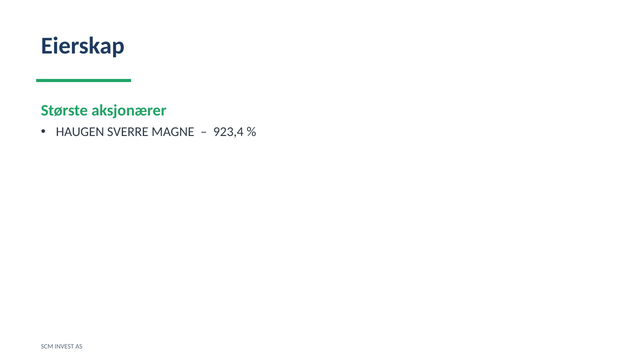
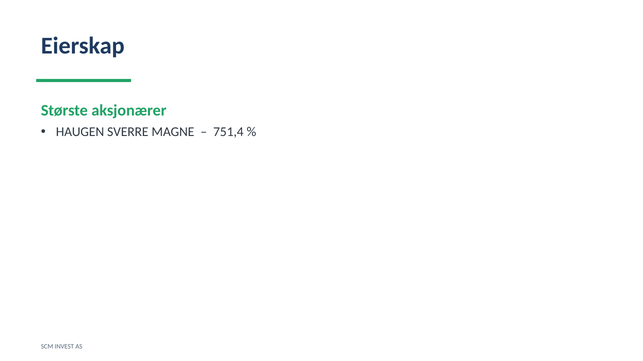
923,4: 923,4 -> 751,4 (228, 132)
